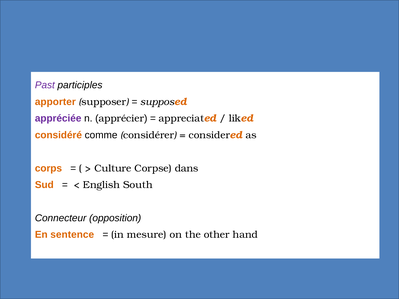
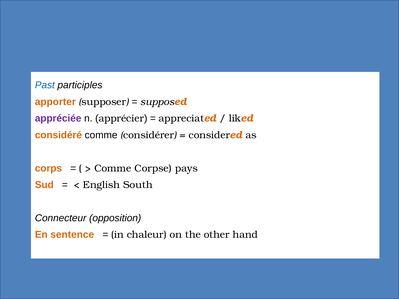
Past colour: purple -> blue (45, 85)
Culture: Culture -> Comme (113, 168)
dans: dans -> pays (186, 168)
mesure: mesure -> chaleur (147, 235)
